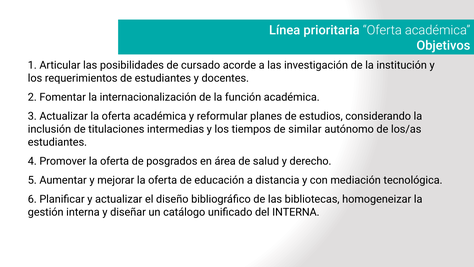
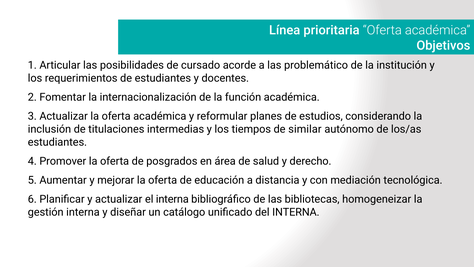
investigación: investigación -> problemático (316, 65)
el diseño: diseño -> interna (172, 199)
